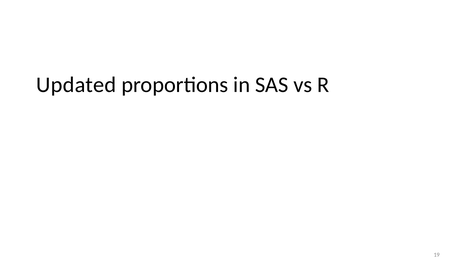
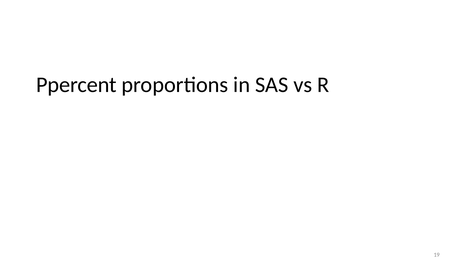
Updated: Updated -> Ppercent (76, 85)
